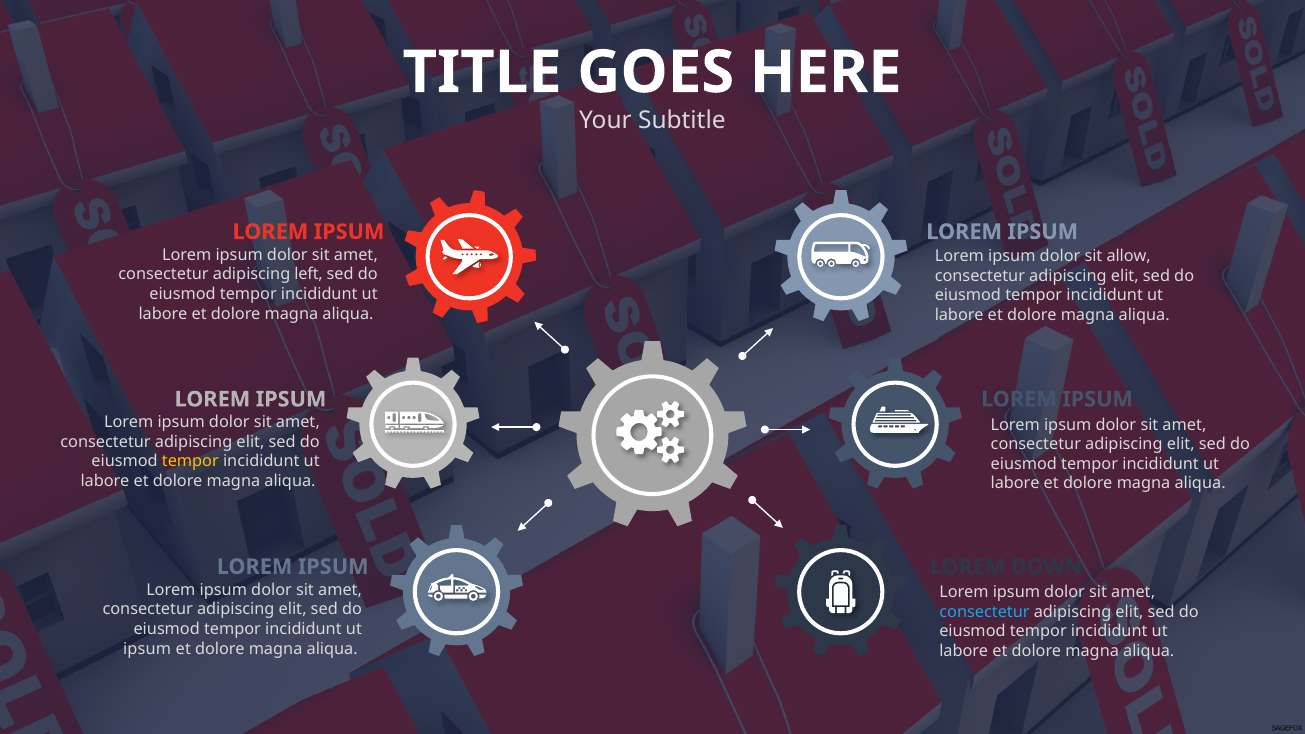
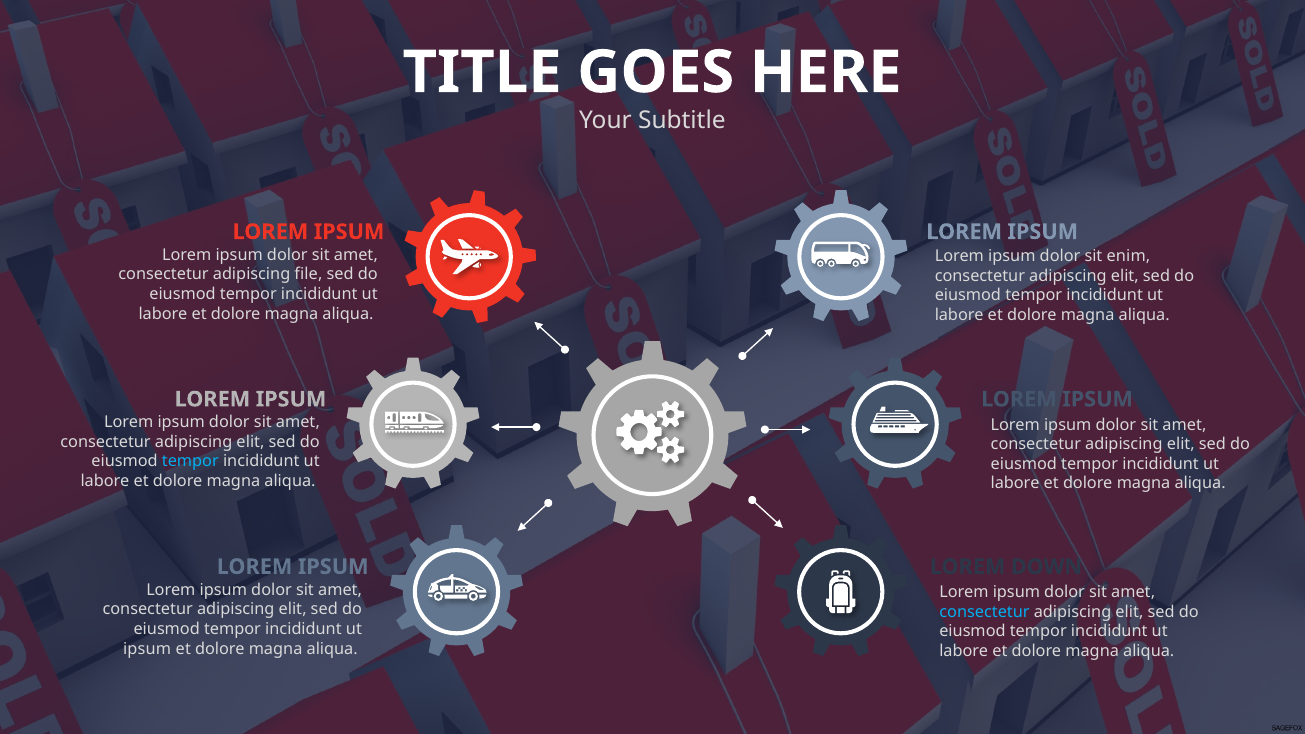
allow: allow -> enim (1128, 256)
left: left -> file (308, 275)
tempor colour: yellow -> light blue (190, 462)
